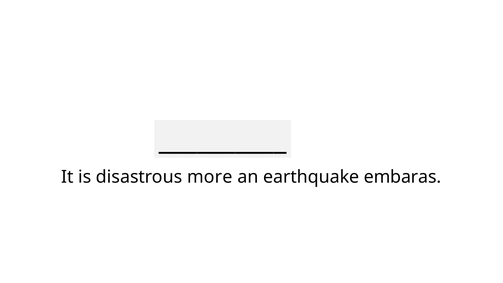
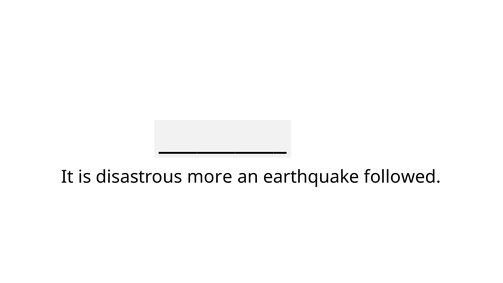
embaras: embaras -> followed (402, 177)
